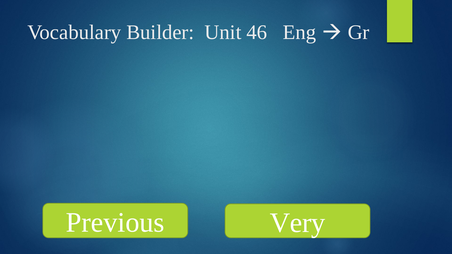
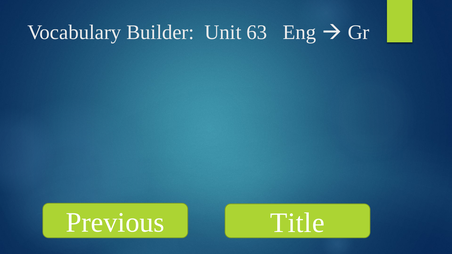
46: 46 -> 63 (257, 32)
Very: Very -> Title (297, 223)
